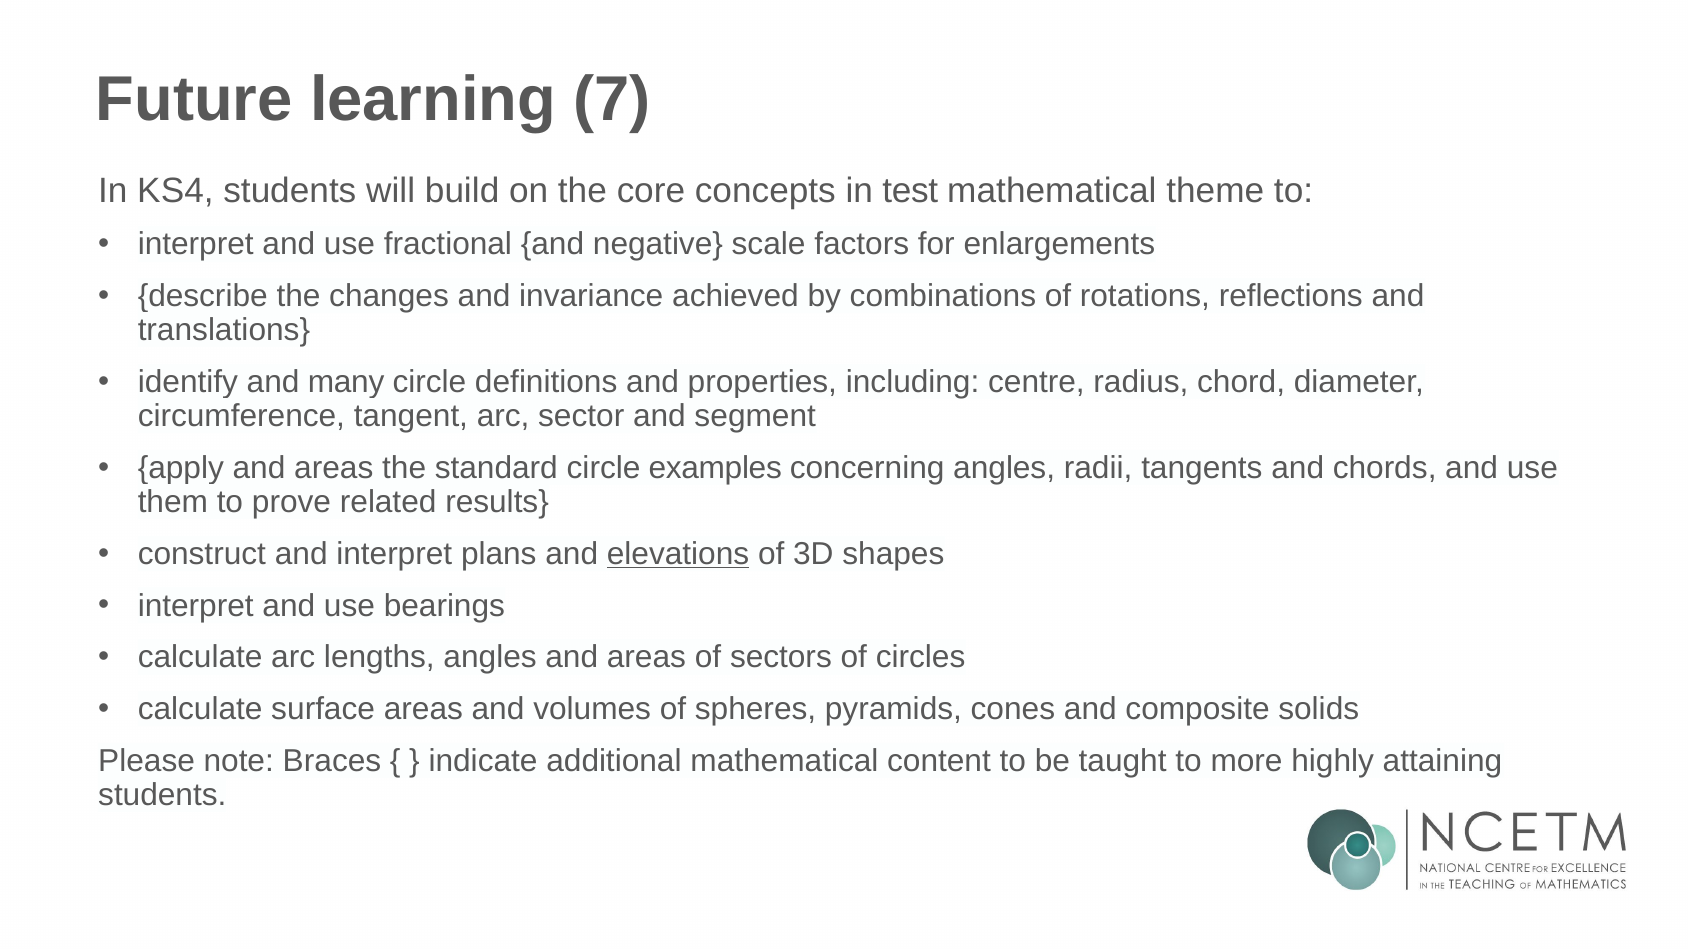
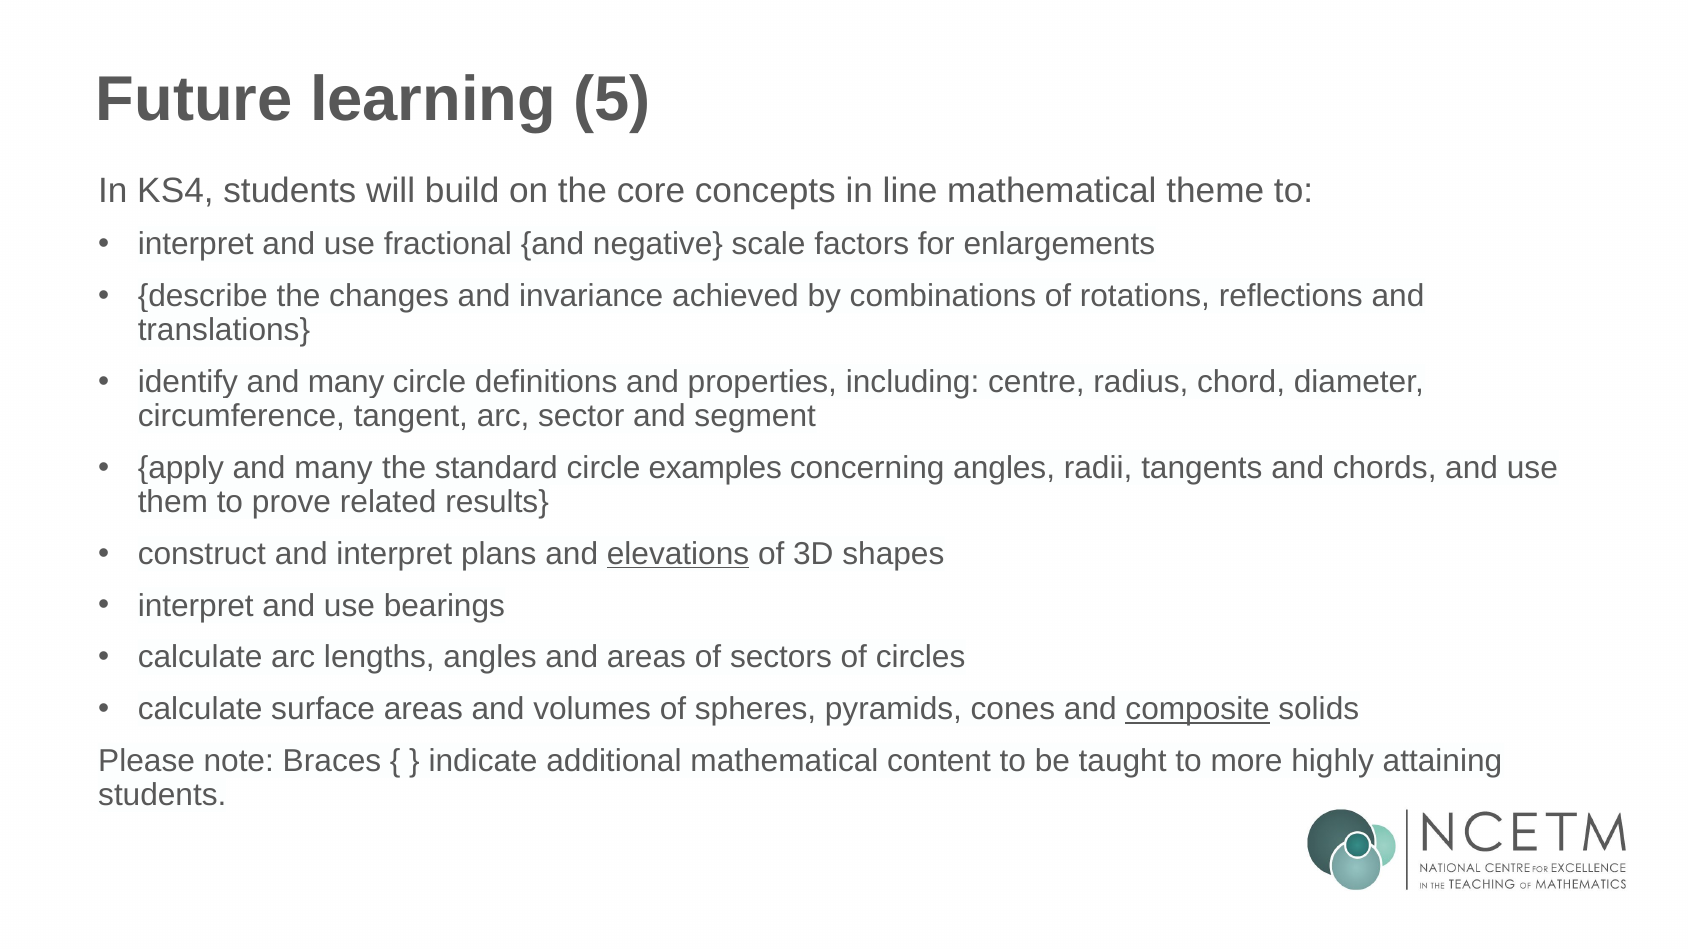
7: 7 -> 5 (612, 100)
test: test -> line (910, 191)
apply and areas: areas -> many (334, 468)
composite underline: none -> present (1198, 710)
